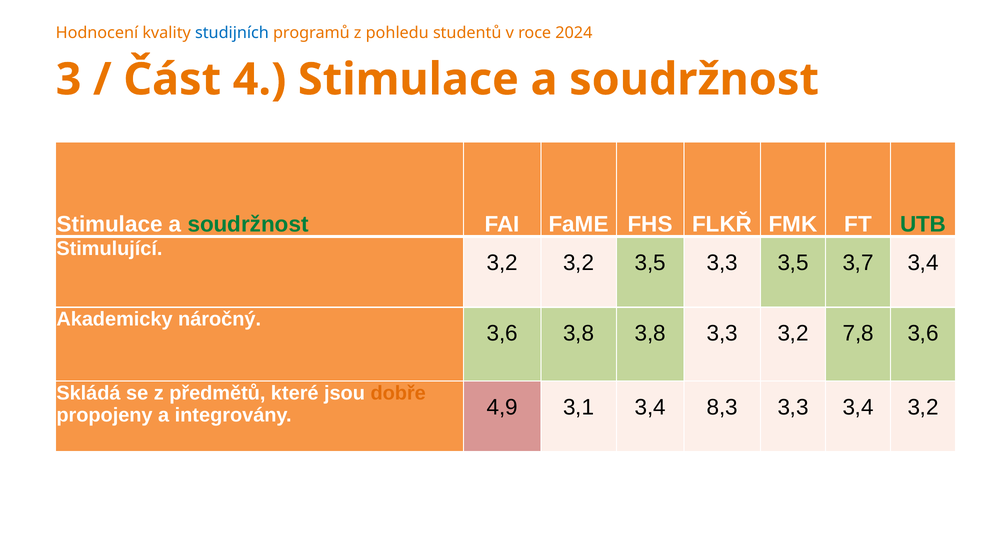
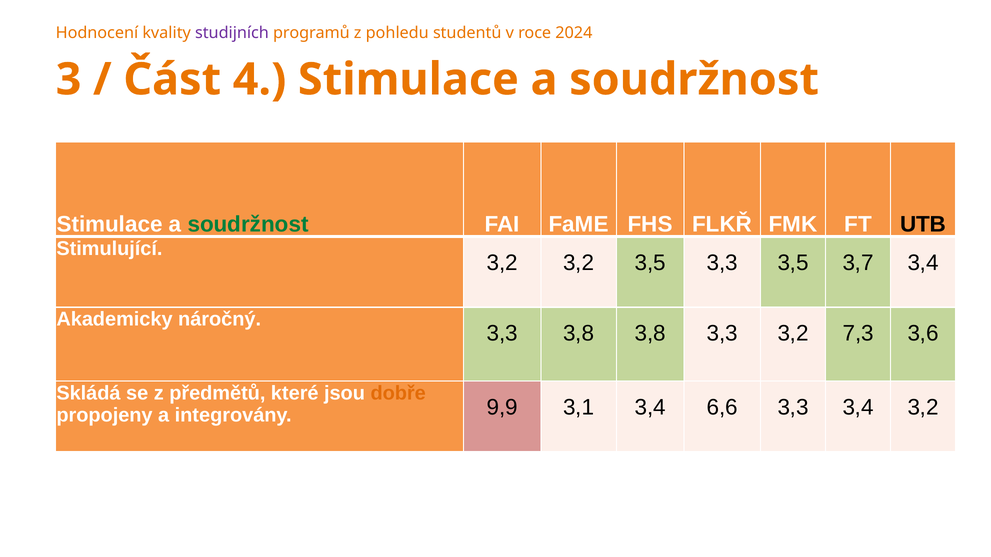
studijních colour: blue -> purple (232, 33)
UTB colour: green -> black (923, 225)
3,6: 3,6 -> 3,3 (502, 334)
7,8: 7,8 -> 7,3 (858, 334)
4,9: 4,9 -> 9,9 (502, 408)
8,3: 8,3 -> 6,6 (722, 408)
